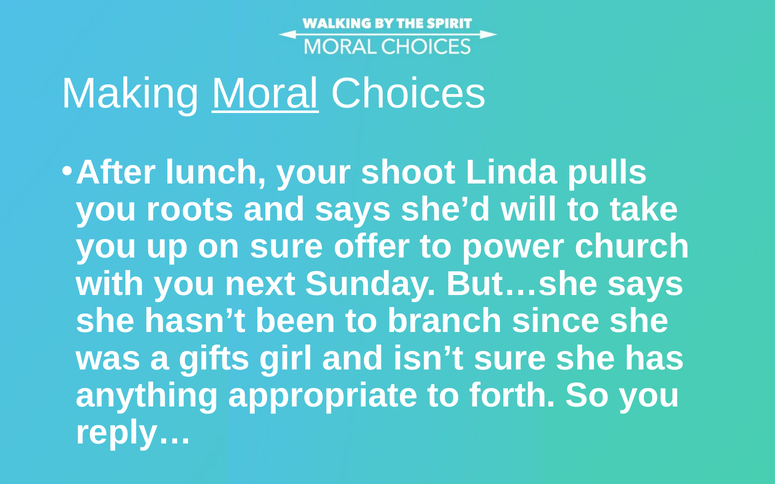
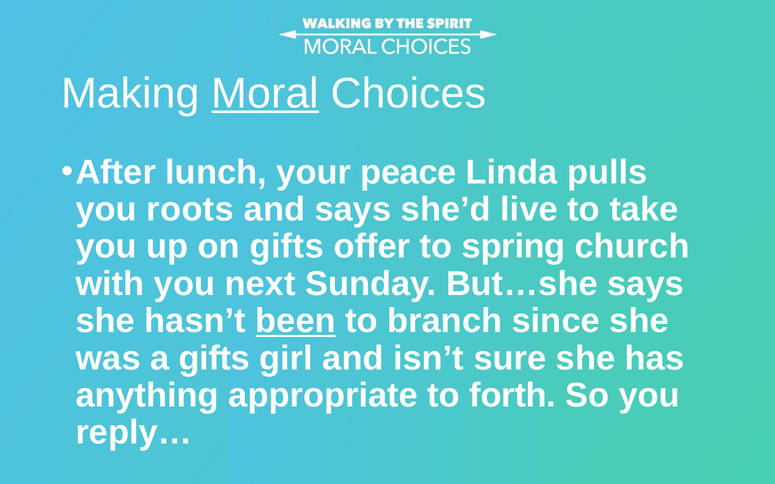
shoot: shoot -> peace (409, 172)
will: will -> live (529, 210)
on sure: sure -> gifts (287, 247)
power: power -> spring (514, 247)
been underline: none -> present (296, 321)
